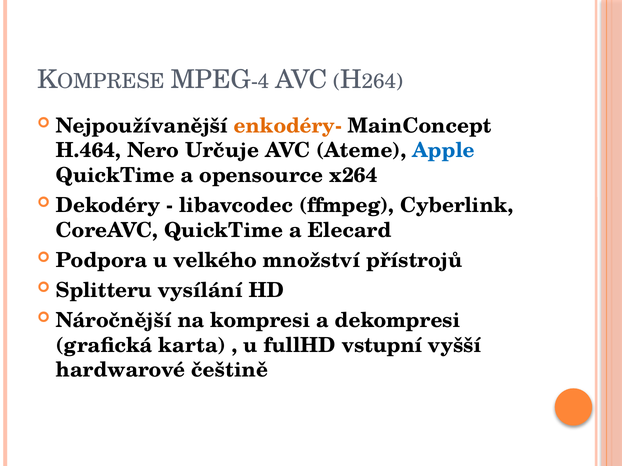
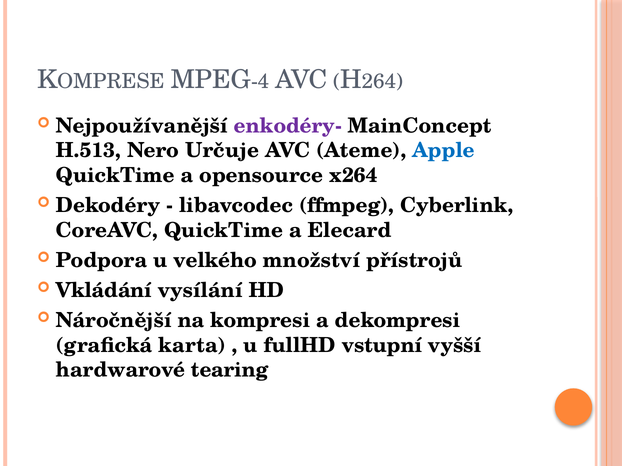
enkodéry- colour: orange -> purple (288, 126)
H.464: H.464 -> H.513 (88, 151)
Splitteru: Splitteru -> Vkládání (104, 291)
češtině: češtině -> tearing (230, 370)
